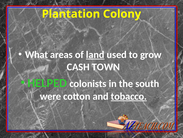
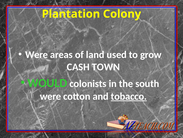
What: What -> Were (37, 54)
land underline: present -> none (95, 54)
HELPED: HELPED -> WOULD (47, 83)
